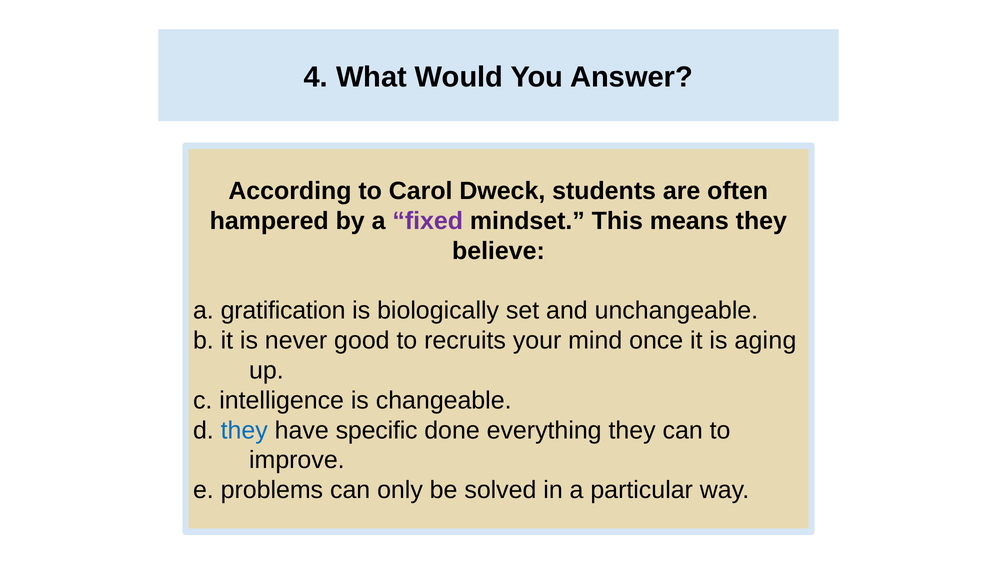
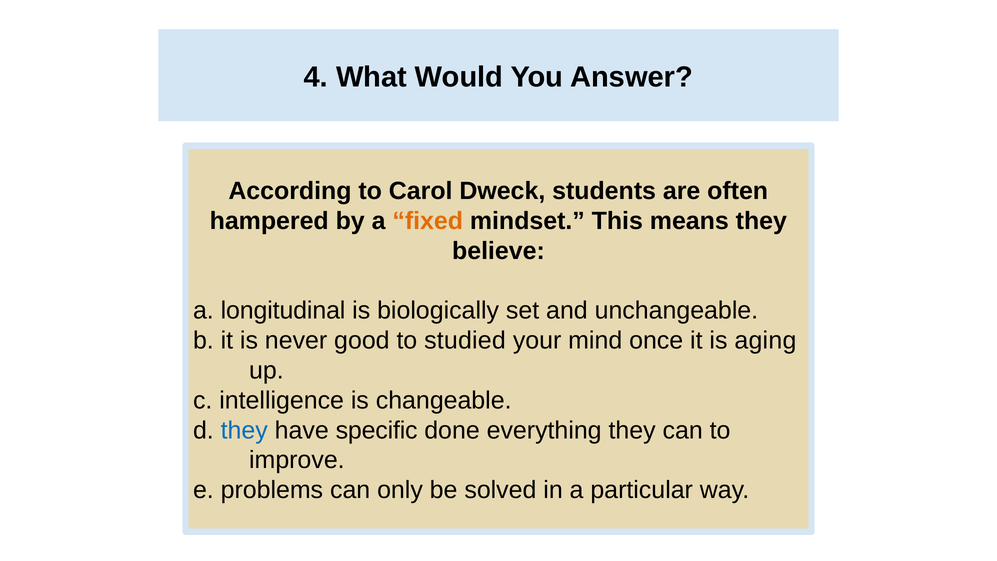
fixed colour: purple -> orange (428, 221)
gratification: gratification -> longitudinal (283, 311)
recruits: recruits -> studied (465, 340)
